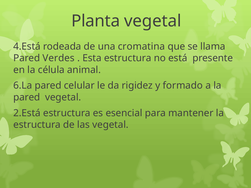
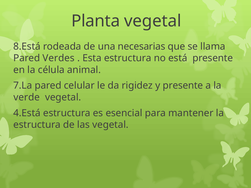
4.Está: 4.Está -> 8.Está (27, 46)
cromatina: cromatina -> necesarias (142, 46)
6.La: 6.La -> 7.La (23, 86)
y formado: formado -> presente (183, 86)
pared: pared -> verde (27, 97)
2.Está: 2.Está -> 4.Está (27, 113)
